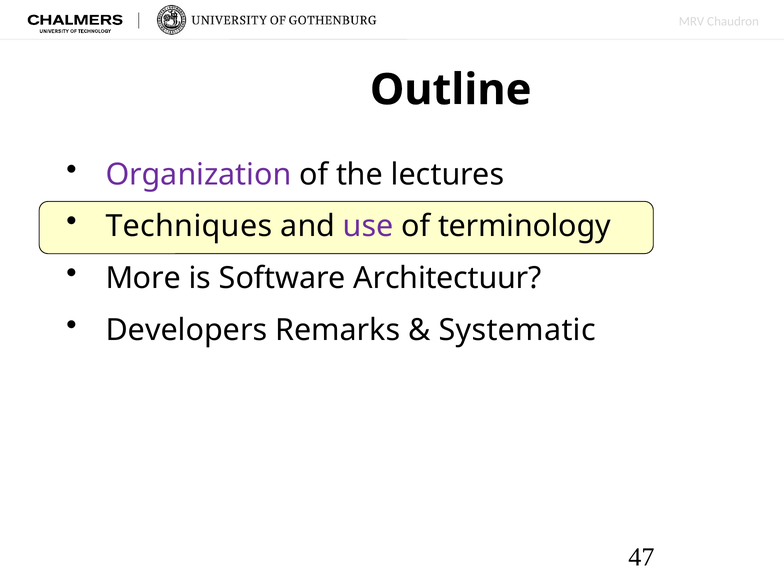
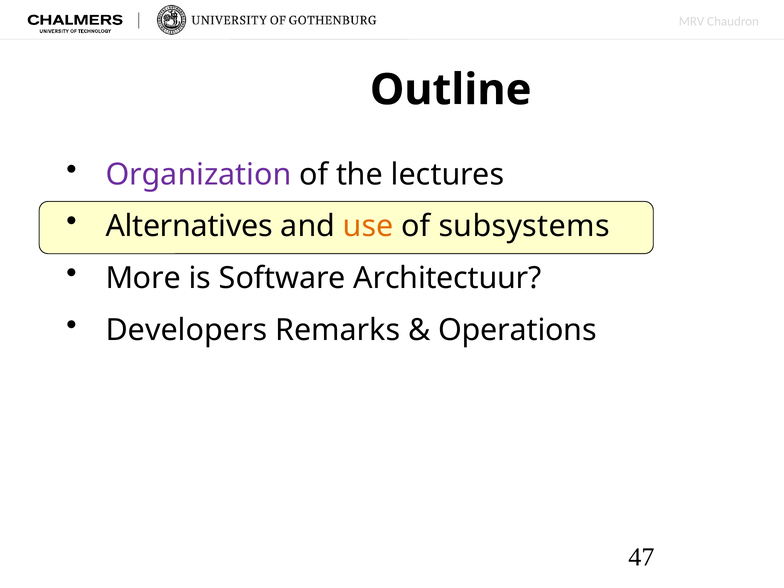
Techniques: Techniques -> Alternatives (189, 226)
use colour: purple -> orange (368, 226)
terminology: terminology -> subsystems (524, 226)
Systematic: Systematic -> Operations (518, 330)
